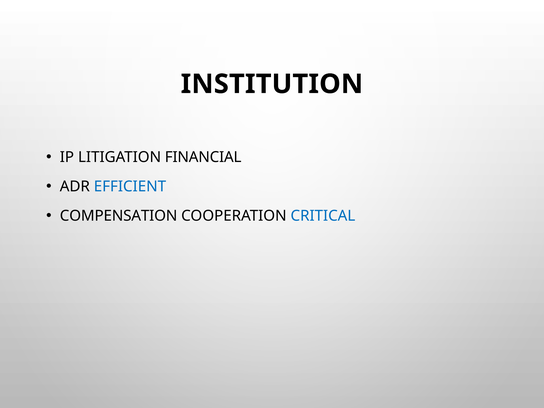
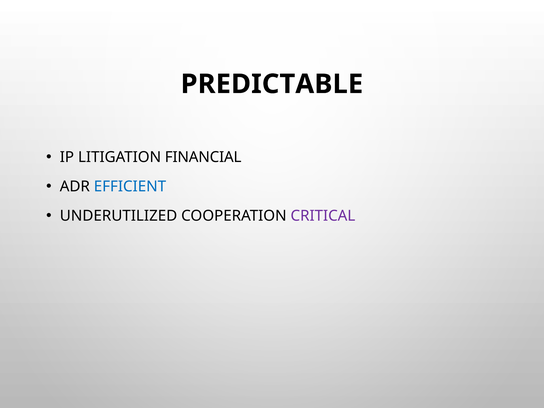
INSTITUTION: INSTITUTION -> PREDICTABLE (272, 84)
COMPENSATION: COMPENSATION -> UNDERUTILIZED (119, 216)
CRITICAL colour: blue -> purple (323, 216)
